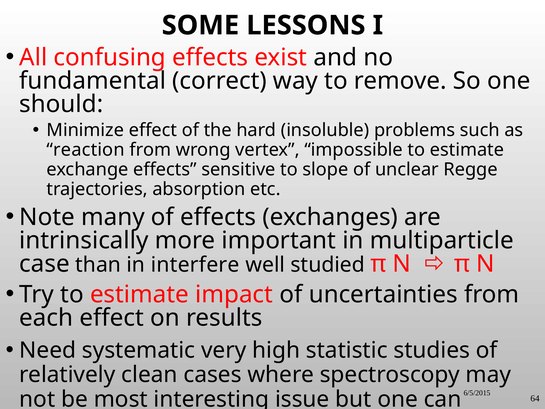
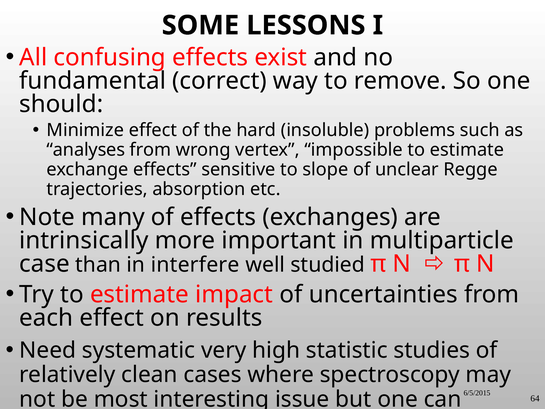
reaction: reaction -> analyses (86, 150)
